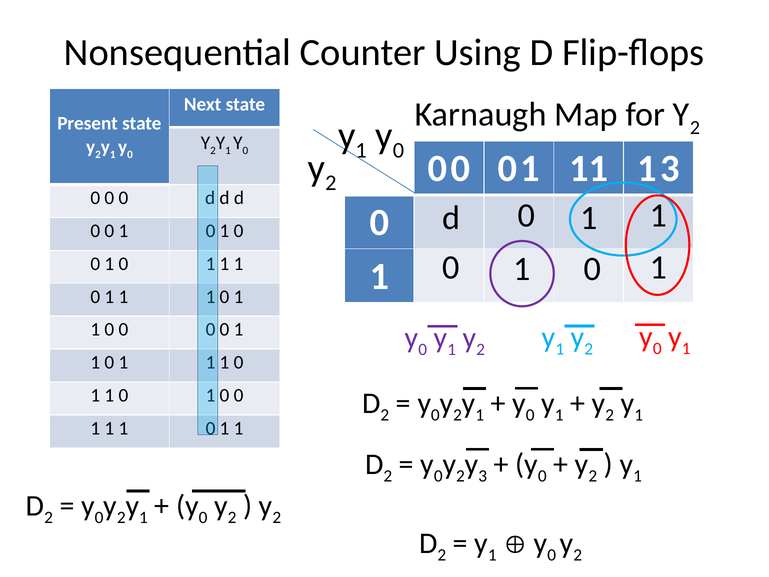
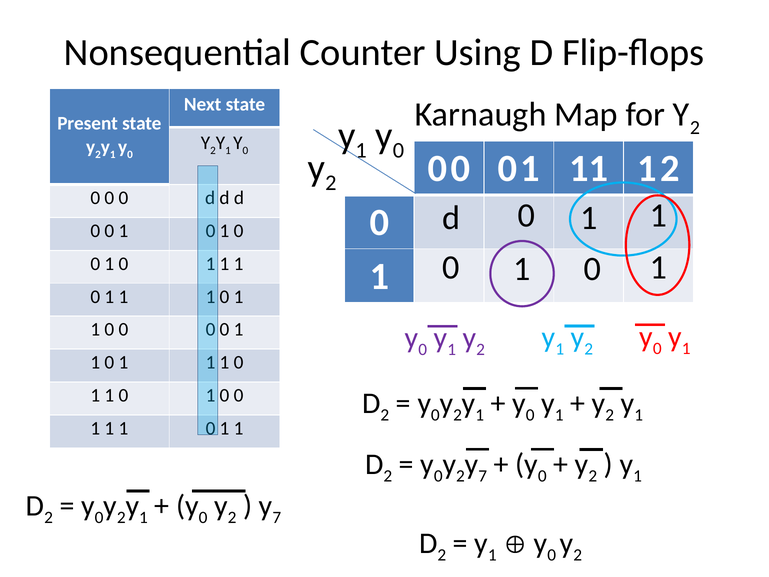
1 3: 3 -> 2 (670, 169)
3: 3 -> 7 (483, 476)
2: 2 -> 7 (277, 517)
